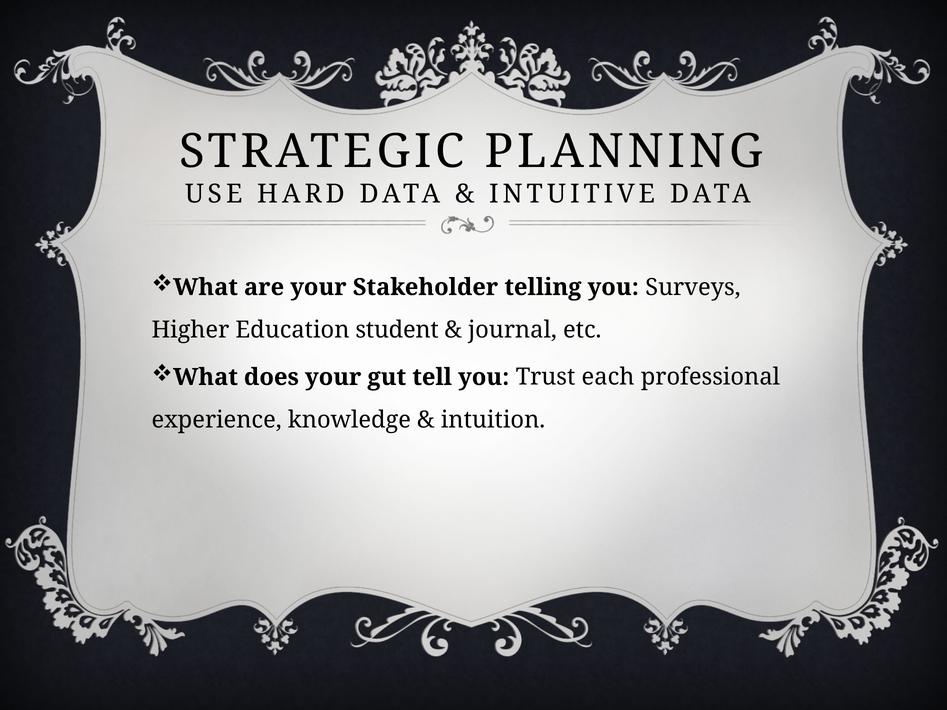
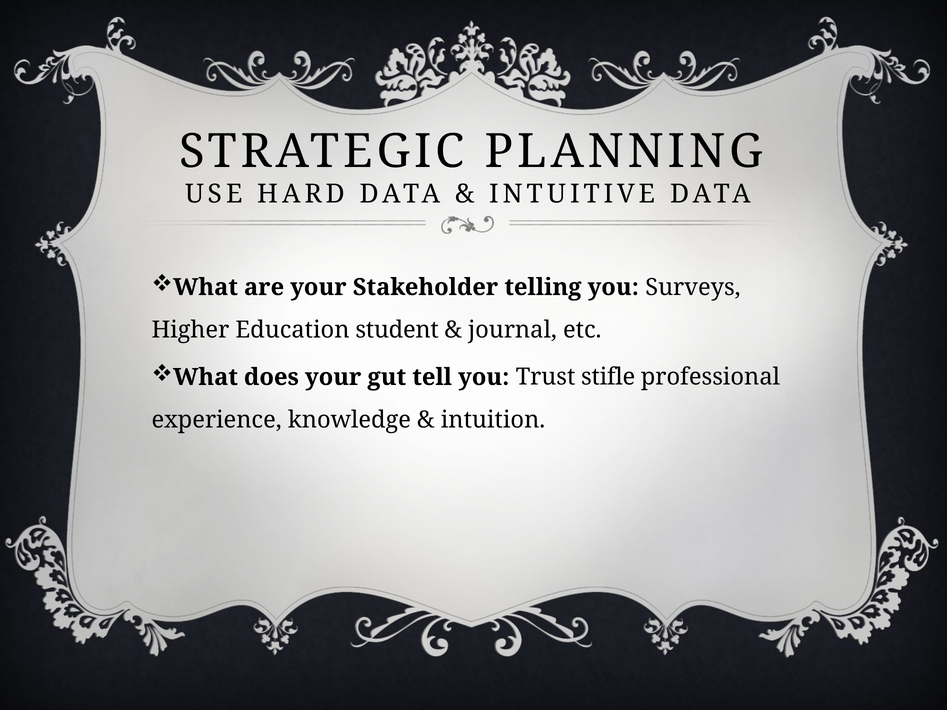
each: each -> stifle (608, 377)
